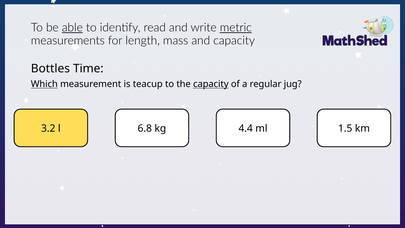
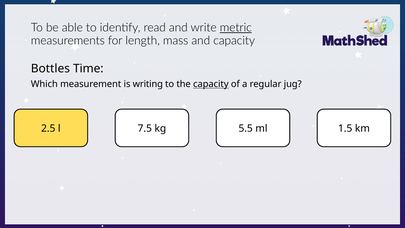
able underline: present -> none (72, 28)
Which underline: present -> none (44, 84)
teacup: teacup -> writing (148, 84)
3.2: 3.2 -> 2.5 (48, 129)
6.8: 6.8 -> 7.5 (145, 129)
4.4: 4.4 -> 5.5 (246, 129)
